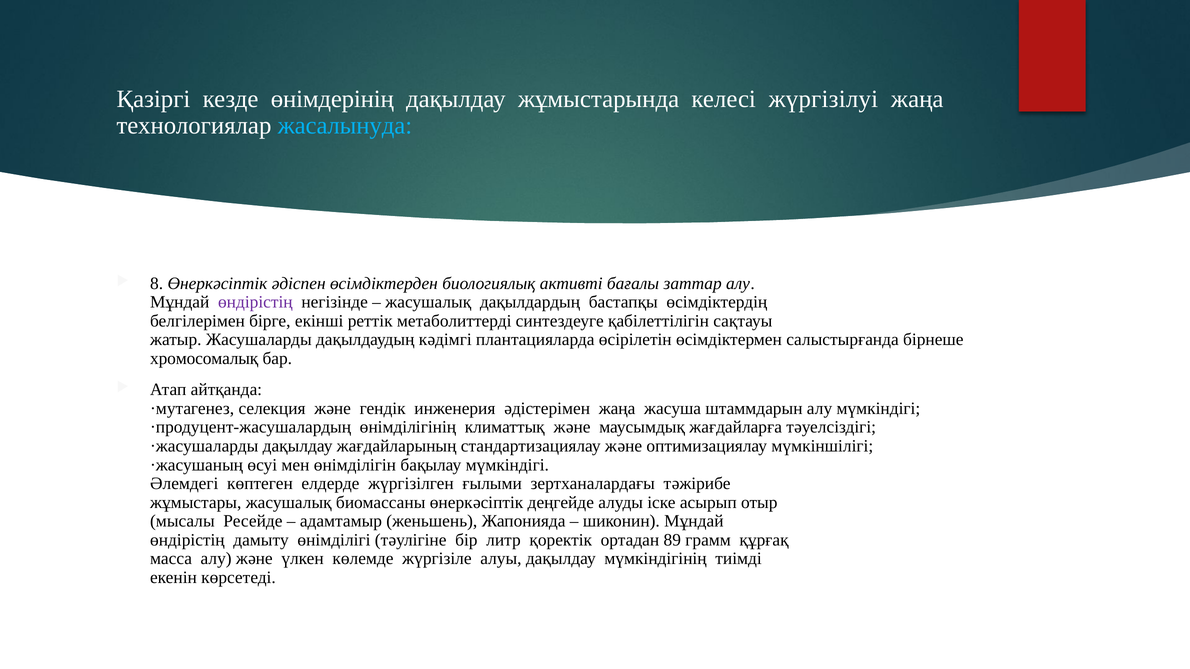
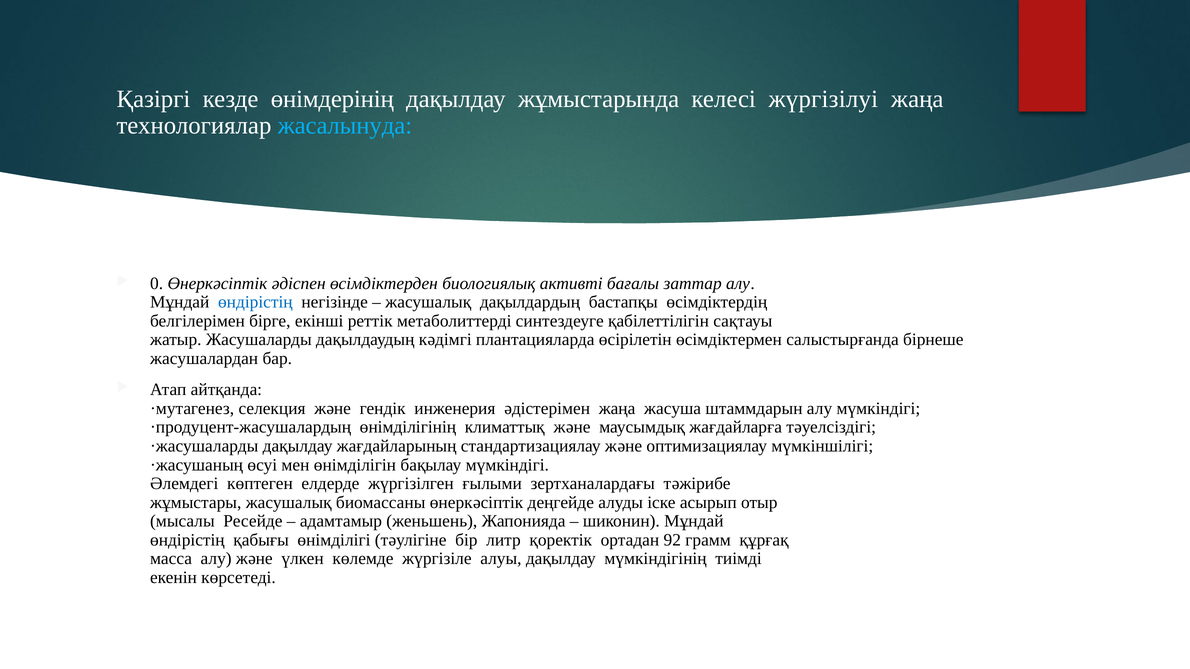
8: 8 -> 0 (157, 283)
өндірістің colour: purple -> blue (255, 302)
хромосомалық: хромосомалық -> жасушалардан (204, 359)
дамыту: дамыту -> қабығы (261, 540)
89: 89 -> 92 (672, 540)
